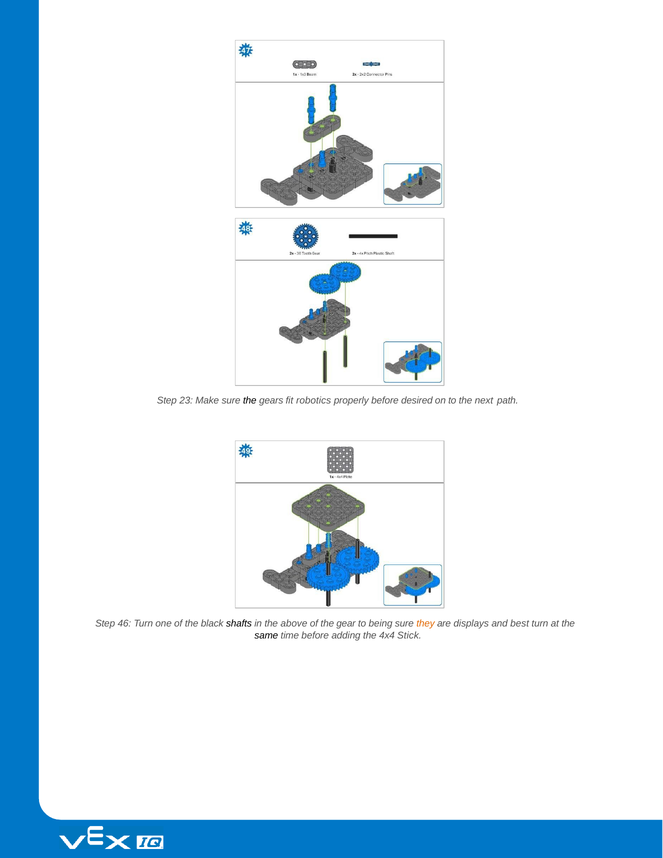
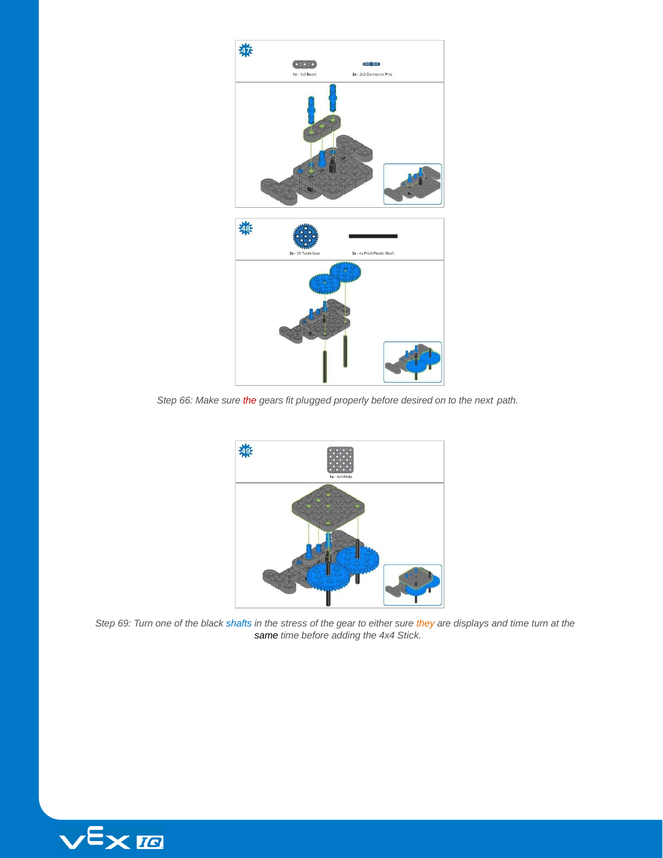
23: 23 -> 66 (186, 401)
the colour: black -> red (250, 401)
robotics: robotics -> plugged (314, 401)
46: 46 -> 69 (124, 623)
shafts colour: black -> blue (239, 623)
above: above -> stress (294, 623)
being: being -> either (381, 623)
and best: best -> time (520, 623)
